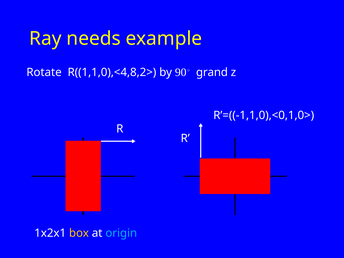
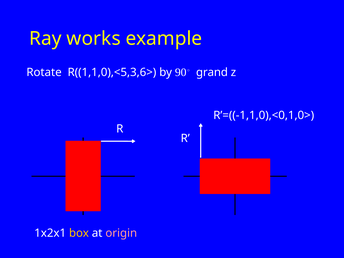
needs: needs -> works (94, 39)
R((1,1,0),<4,8,2>: R((1,1,0),<4,8,2> -> R((1,1,0),<5,3,6> (112, 72)
origin colour: light blue -> pink (121, 233)
